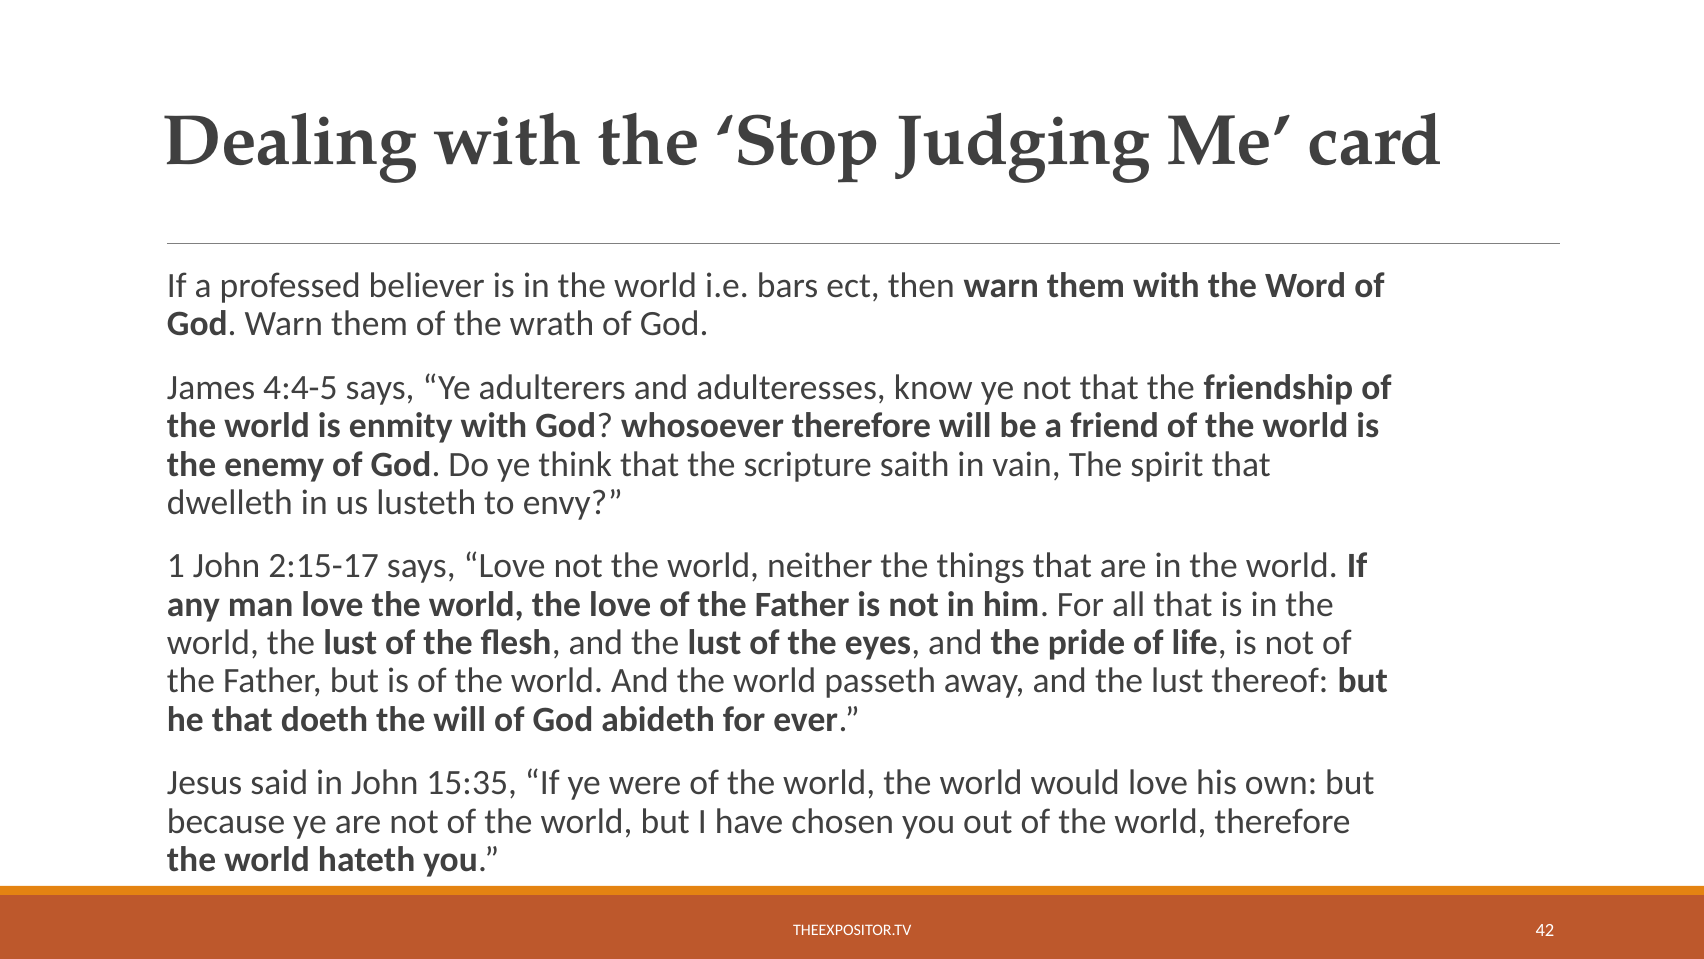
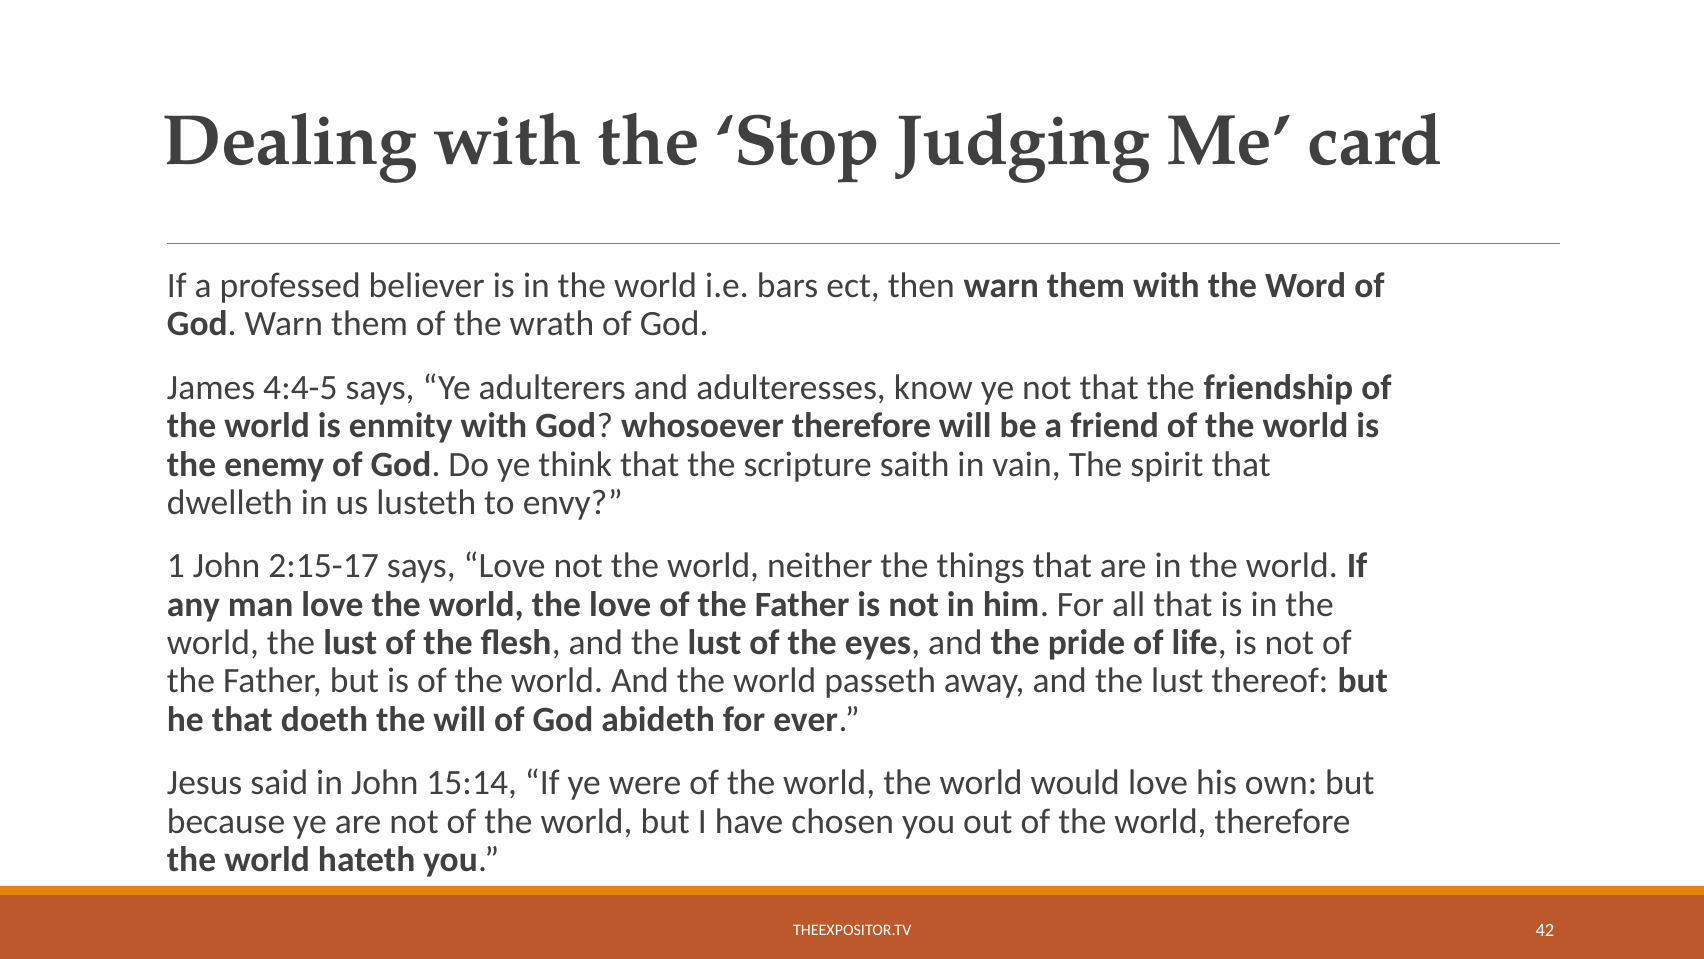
15:35: 15:35 -> 15:14 (472, 782)
